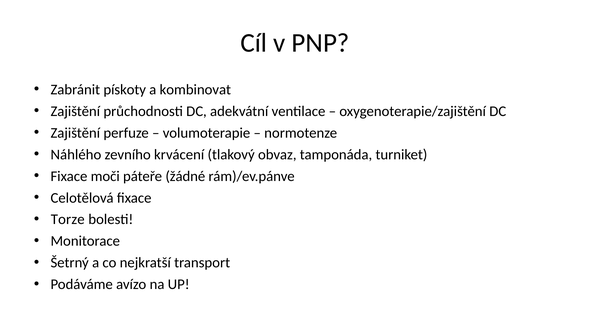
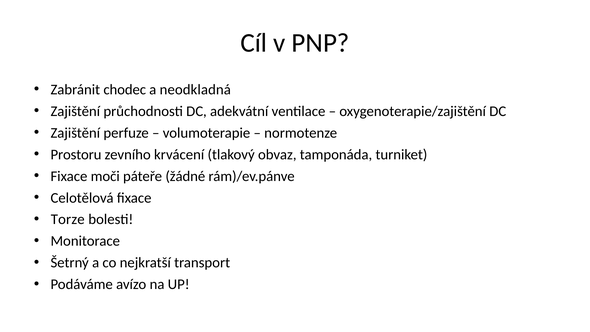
pískoty: pískoty -> chodec (125, 90)
kombinovat: kombinovat -> neodkladná (195, 90)
Náhlého: Náhlého -> Prostoru (76, 154)
